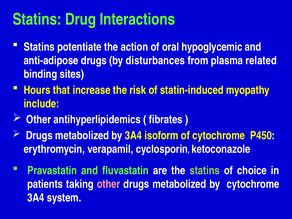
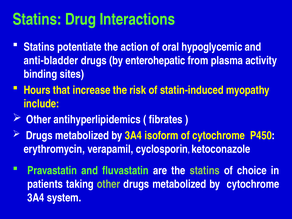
anti-adipose: anti-adipose -> anti-bladder (51, 61)
disturbances: disturbances -> enterohepatic (155, 61)
related: related -> activity (261, 61)
other colour: pink -> light green (108, 184)
